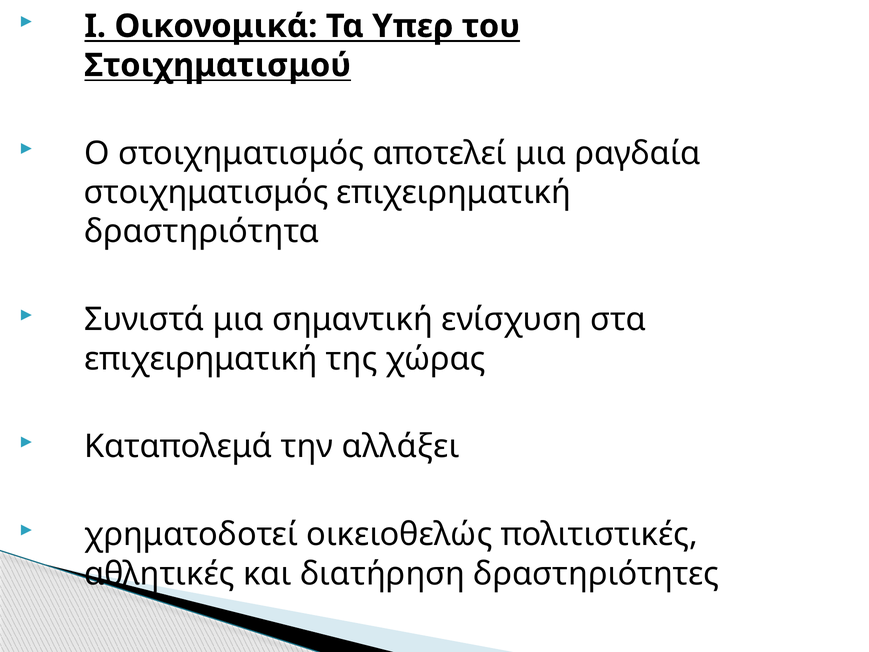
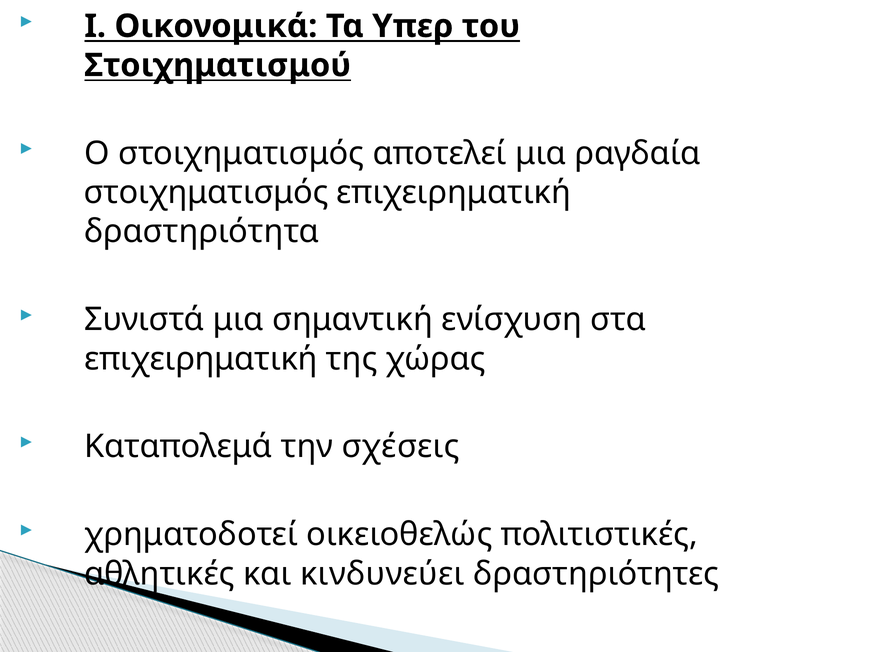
αλλάξει: αλλάξει -> σχέσεις (401, 447)
διατήρηση: διατήρηση -> κινδυνεύει (382, 574)
